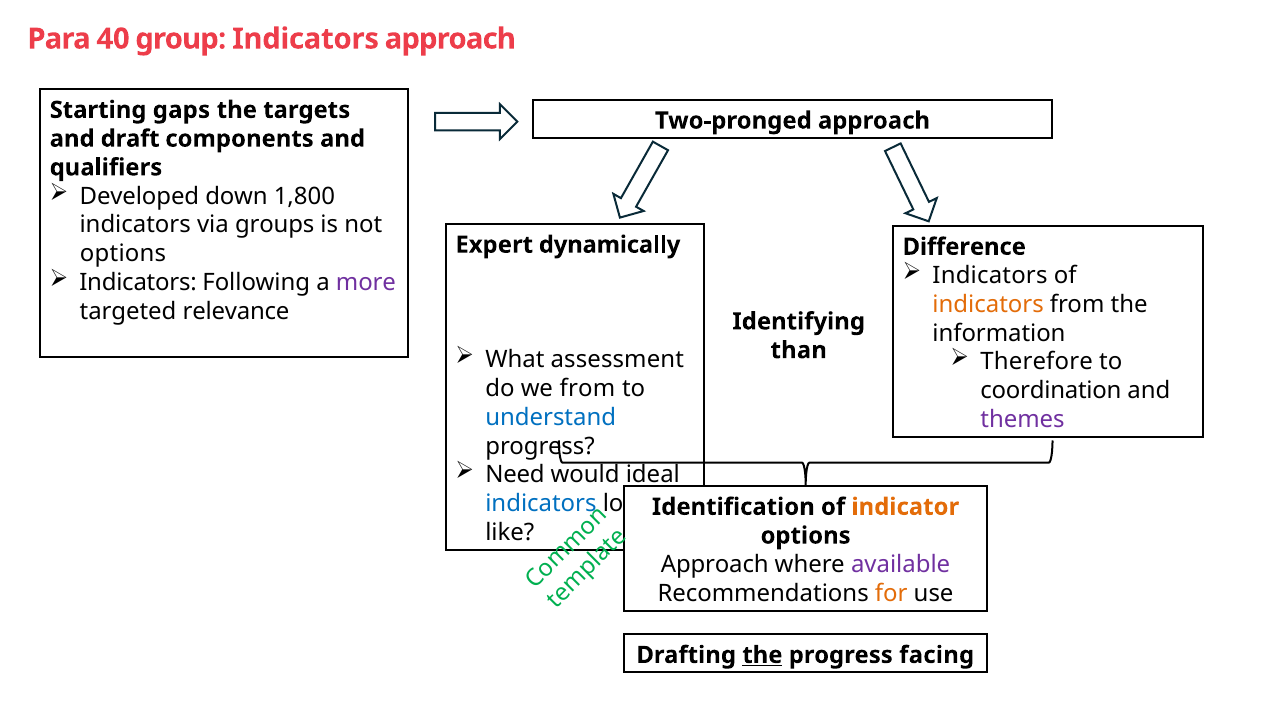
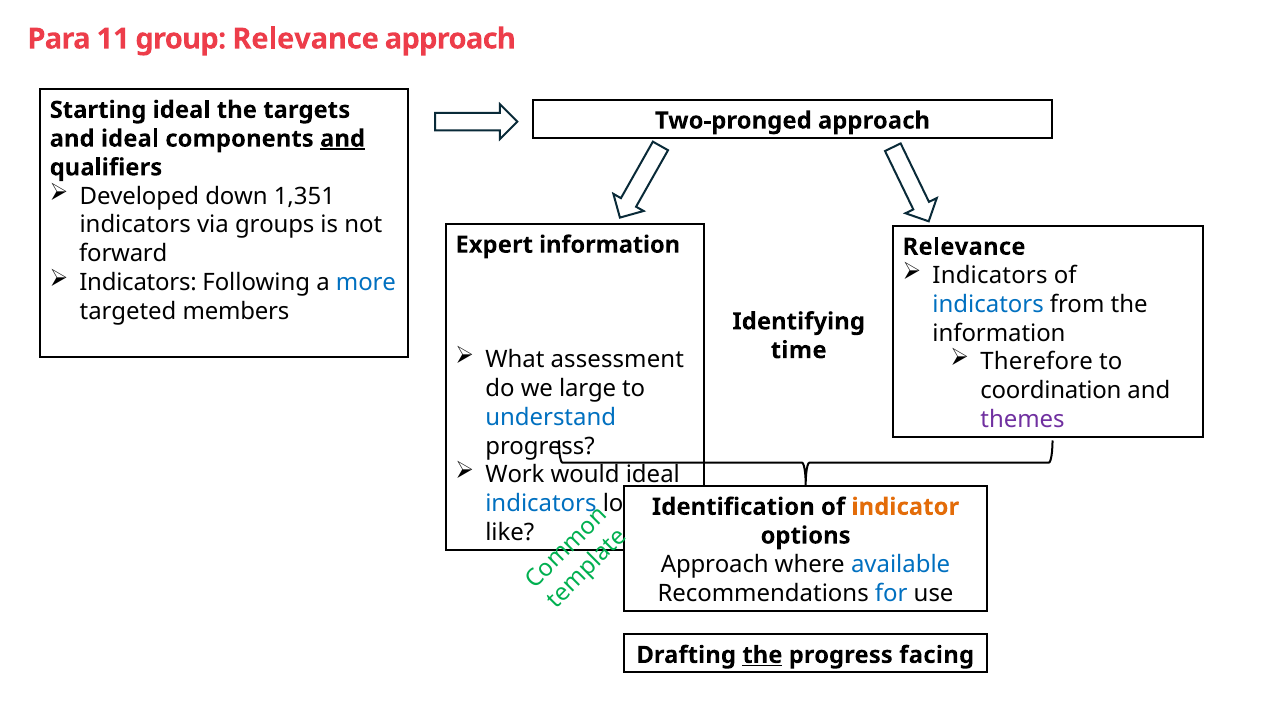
40: 40 -> 11 (113, 39)
group Indicators: Indicators -> Relevance (306, 39)
Starting gaps: gaps -> ideal (182, 110)
and draft: draft -> ideal (130, 139)
and underline: none -> present (343, 139)
1,800: 1,800 -> 1,351 (304, 196)
Expert dynamically: dynamically -> information (610, 245)
Difference: Difference -> Relevance (964, 247)
options: options -> forward (123, 254)
more colour: purple -> blue (366, 283)
indicators colour: orange -> blue (988, 304)
relevance: relevance -> members (236, 311)
than: than -> time (799, 350)
we from: from -> large (588, 389)
Need: Need -> Work (515, 475)
available colour: purple -> blue (901, 564)
for colour: orange -> blue (891, 593)
